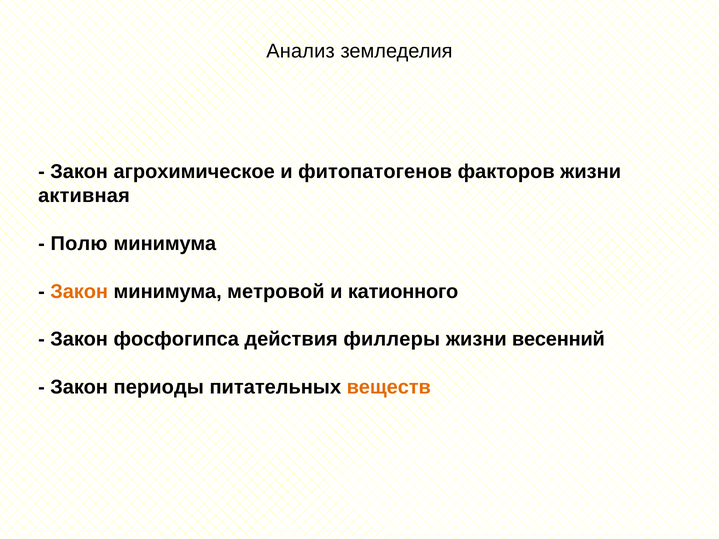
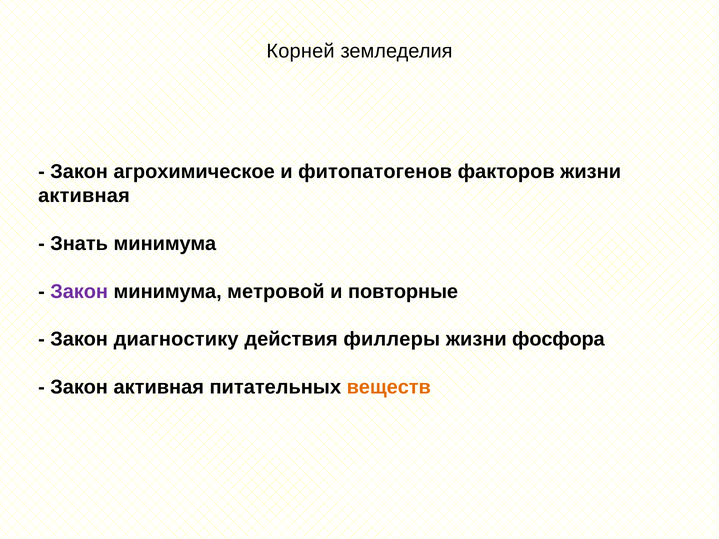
Анализ: Анализ -> Корней (301, 51)
Полю: Полю -> Знать (79, 244)
Закон colour: orange -> purple (79, 292)
катионного: катионного -> повторные (403, 292)
фосфогипса: фосфогипса -> диагностику (176, 340)
весенний: весенний -> фосфора (558, 340)
Закон периоды: периоды -> активная (159, 387)
